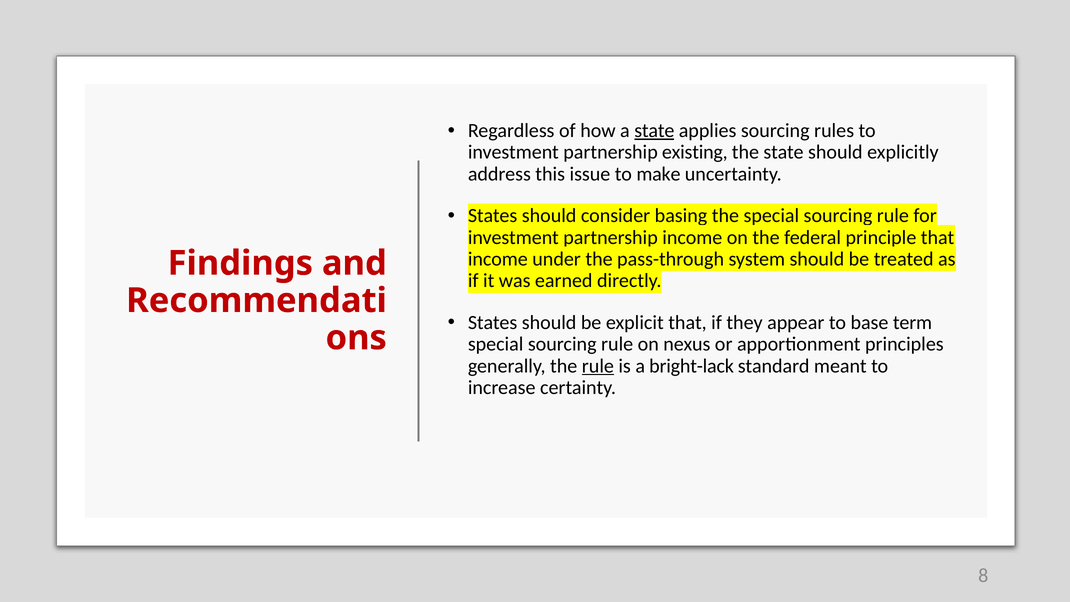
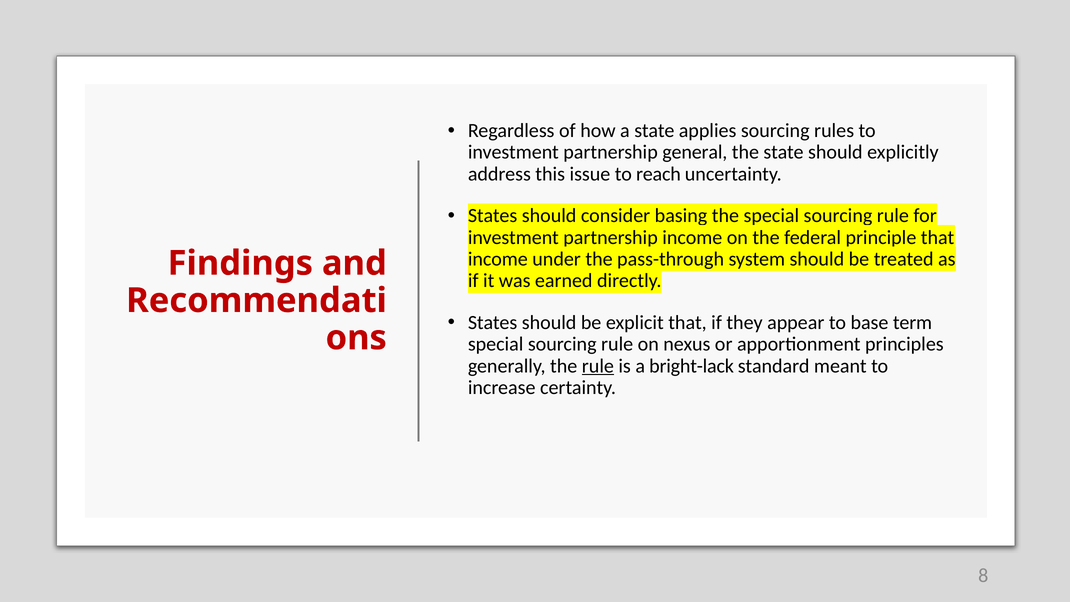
state underline: present -> none (654, 131)
existing: existing -> general (695, 152)
make: make -> reach (658, 174)
